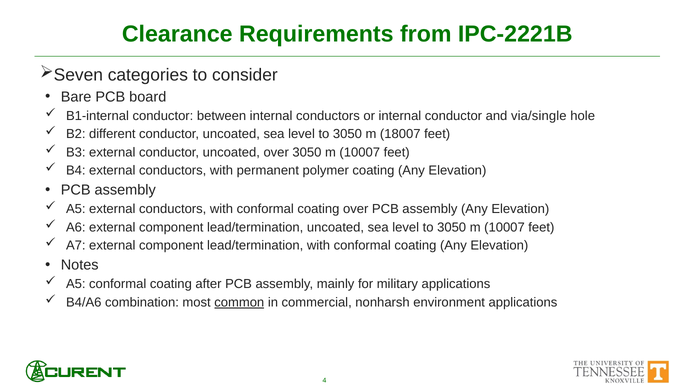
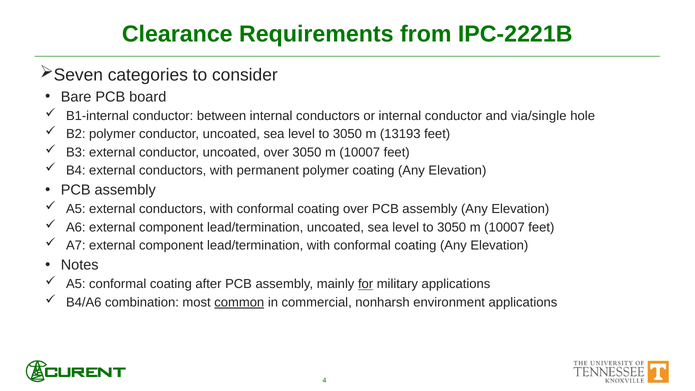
B2 different: different -> polymer (112, 134)
18007: 18007 -> 13193 (400, 134)
for underline: none -> present (366, 284)
